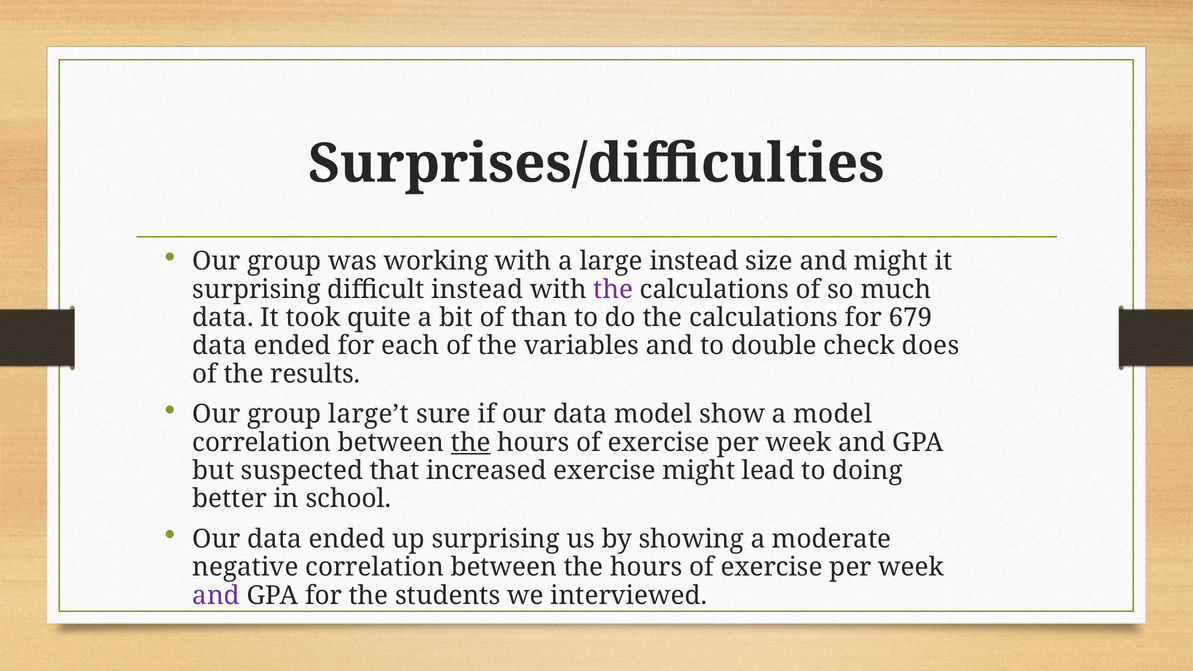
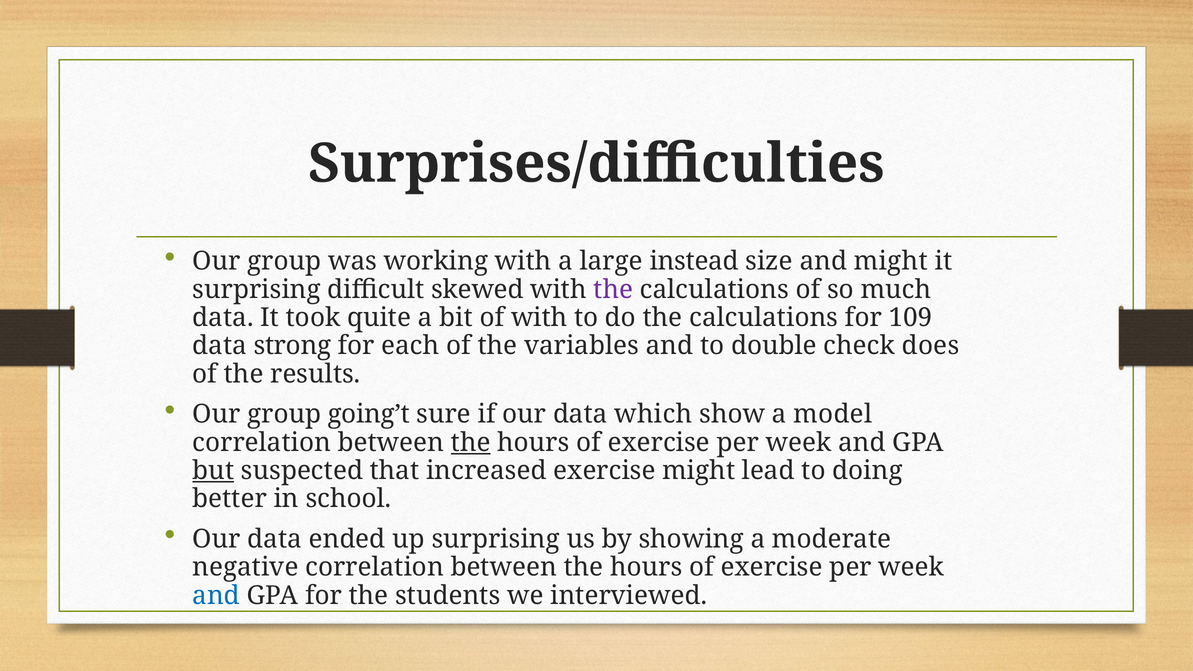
difficult instead: instead -> skewed (477, 290)
of than: than -> with (539, 318)
679: 679 -> 109 (911, 318)
ended: ended -> strong (292, 346)
large’t: large’t -> going’t (369, 414)
data model: model -> which (653, 414)
but underline: none -> present (213, 471)
and colour: purple -> blue (216, 595)
